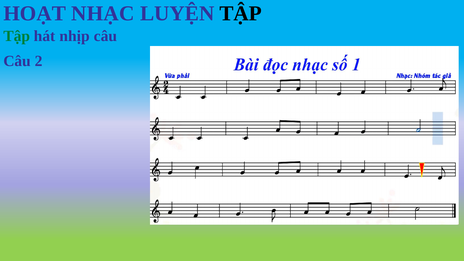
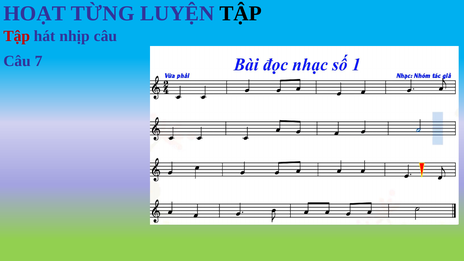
NHẠC: NHẠC -> TỪNG (103, 14)
Tập colour: green -> red (17, 36)
2: 2 -> 7 (39, 61)
